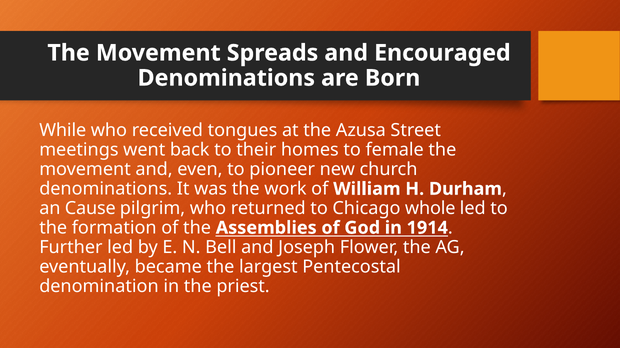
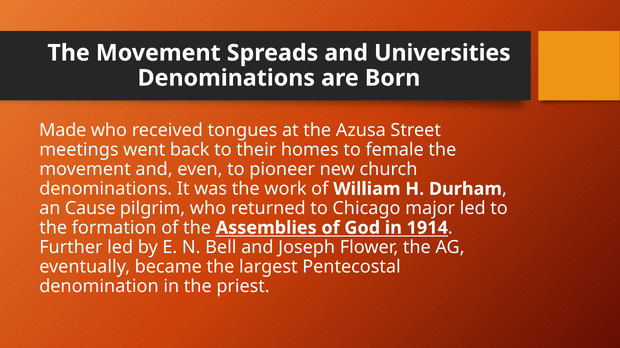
Encouraged: Encouraged -> Universities (442, 53)
While: While -> Made (63, 131)
whole: whole -> major (430, 209)
